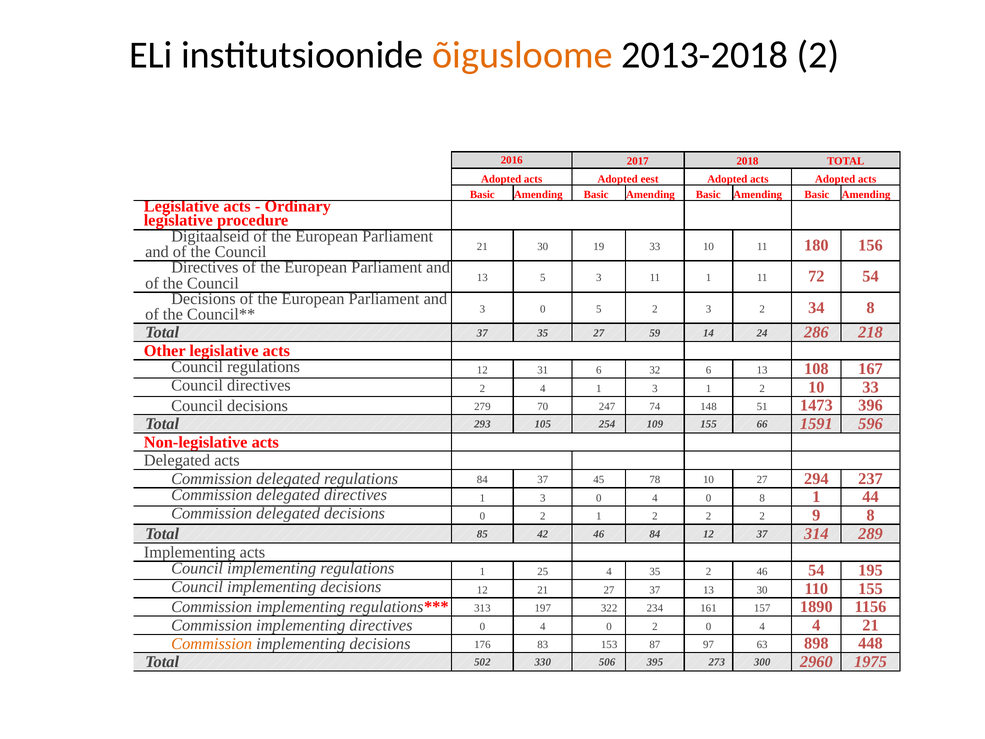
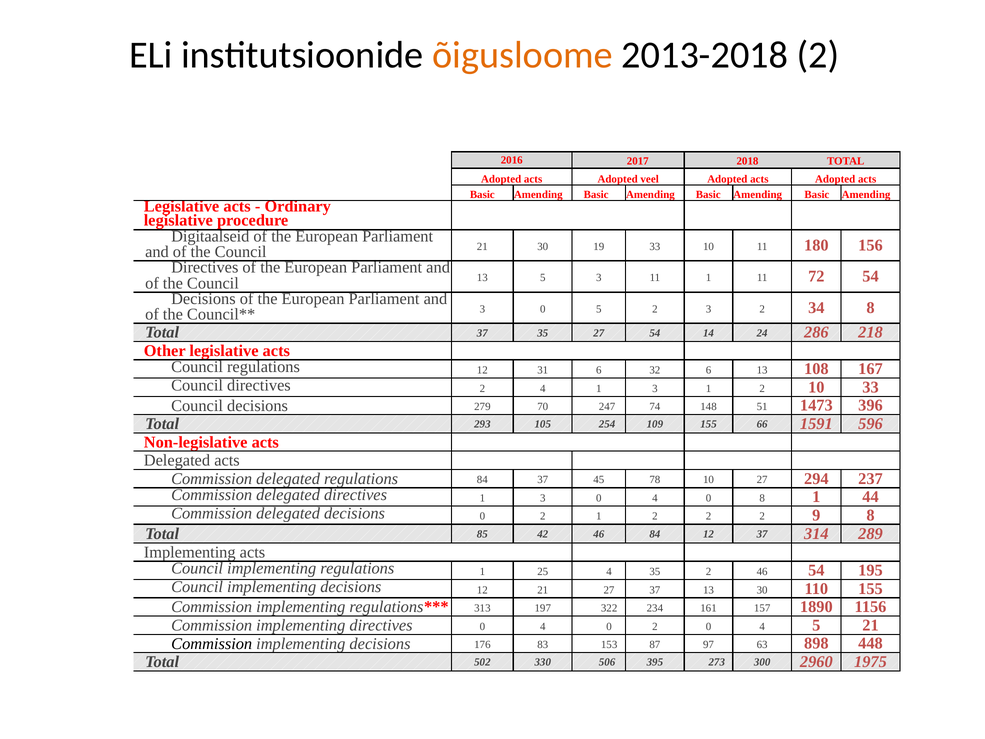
eest: eest -> veel (650, 179)
27 59: 59 -> 54 (655, 333)
4 4: 4 -> 5 (816, 625)
Commission colour: orange -> black (212, 643)
